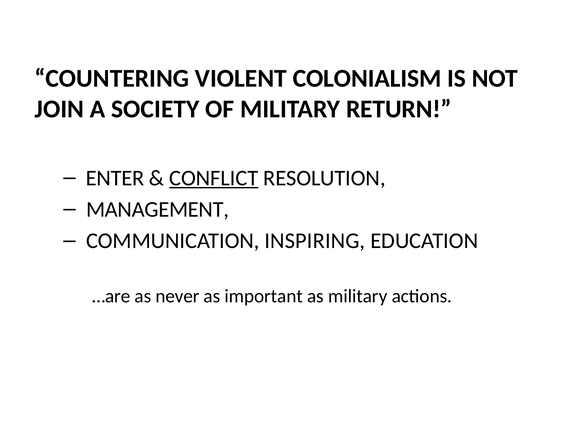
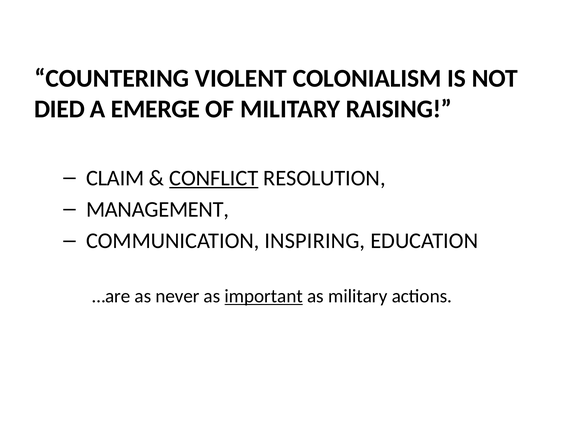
JOIN: JOIN -> DIED (59, 109)
SOCIETY: SOCIETY -> EMERGE (156, 109)
RETURN: RETURN -> RAISING (399, 109)
ENTER: ENTER -> CLAIM (115, 178)
important underline: none -> present (264, 296)
